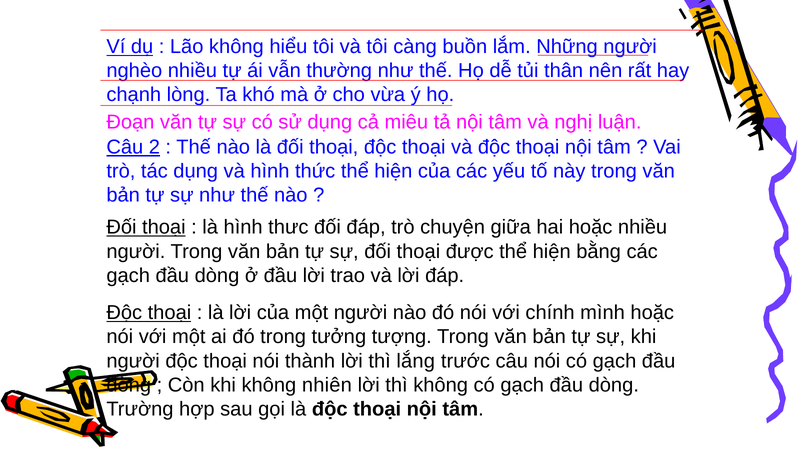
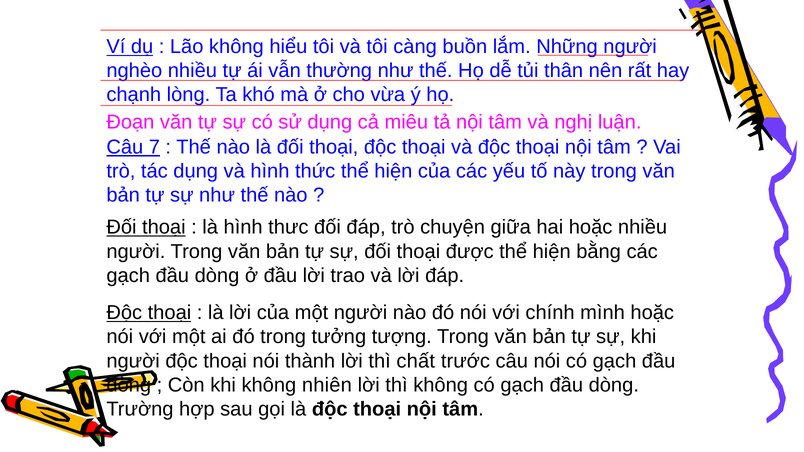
2: 2 -> 7 (154, 147)
lắng: lắng -> chất (416, 361)
